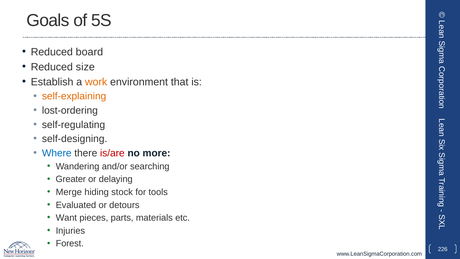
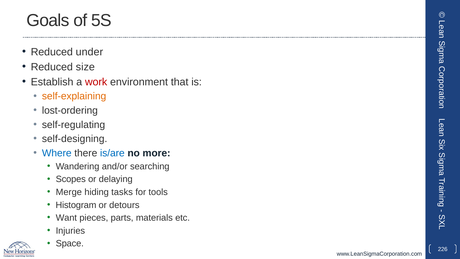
board: board -> under (89, 52)
work colour: orange -> red (96, 82)
is/are colour: red -> blue (112, 153)
Greater: Greater -> Scopes (71, 179)
stock: stock -> tasks (122, 192)
Evaluated: Evaluated -> Histogram (76, 205)
Forest: Forest -> Space (70, 243)
